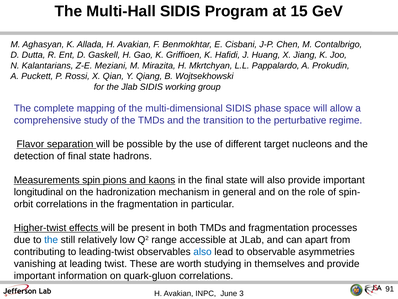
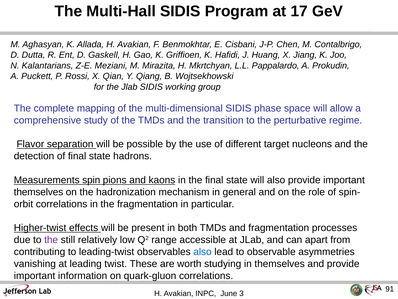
15: 15 -> 17 (299, 11)
longitudinal: longitudinal -> themselves (38, 192)
the colour: blue -> purple (51, 239)
